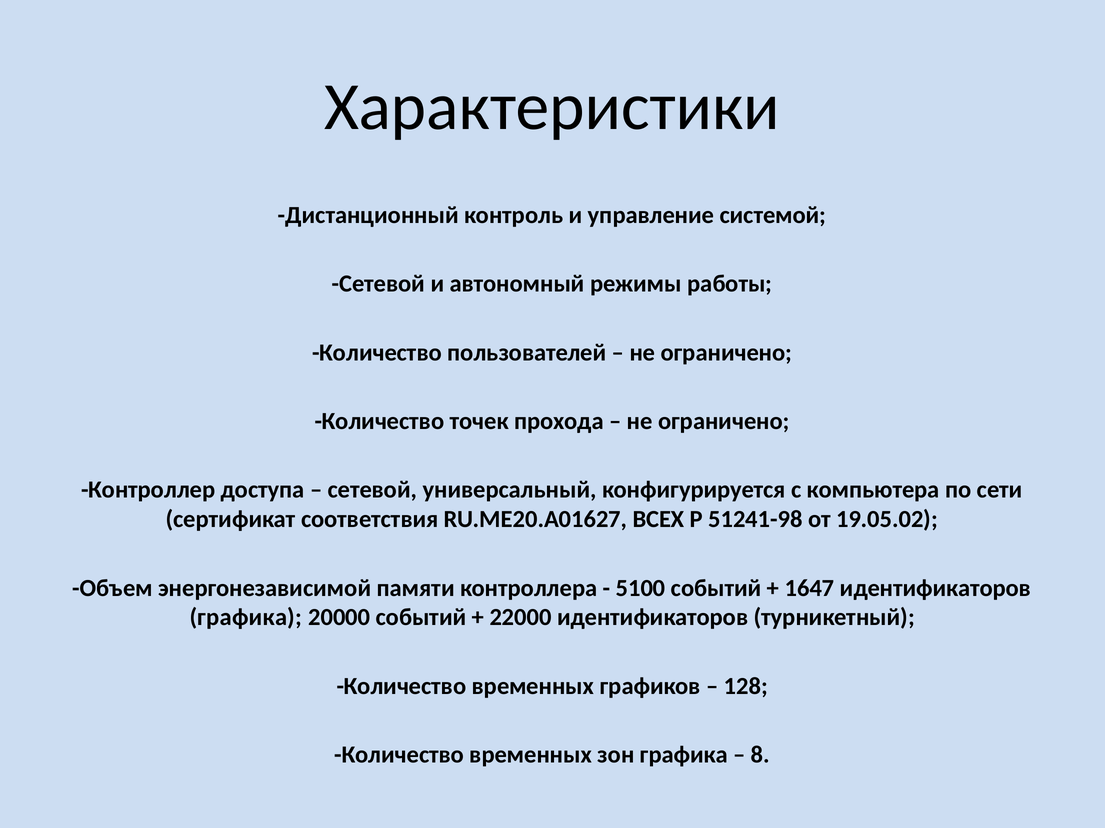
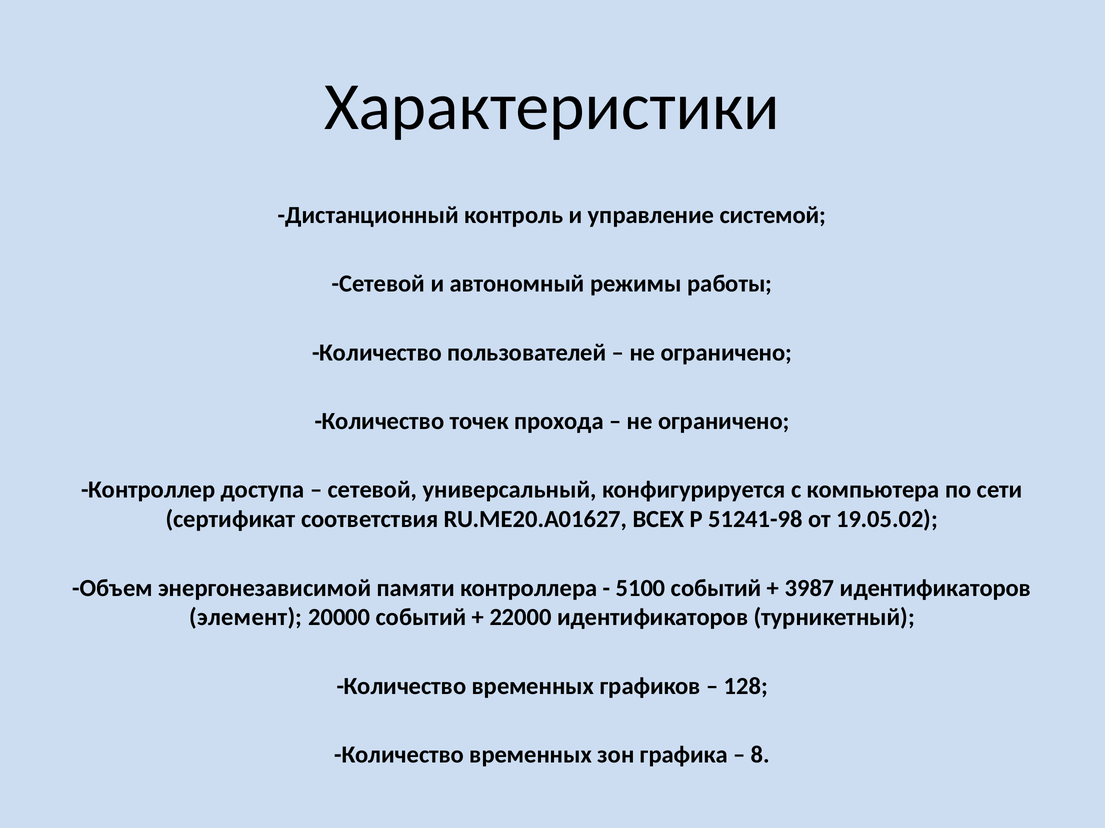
1647: 1647 -> 3987 (810, 588)
графика: графика -> элемент (246, 618)
